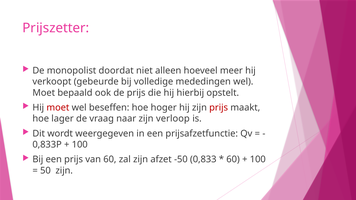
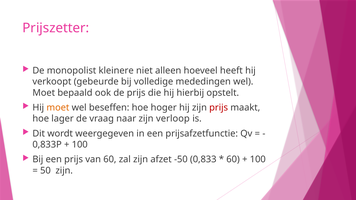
doordat: doordat -> kleinere (116, 71)
meer: meer -> heeft (231, 71)
moet colour: red -> orange (58, 108)
